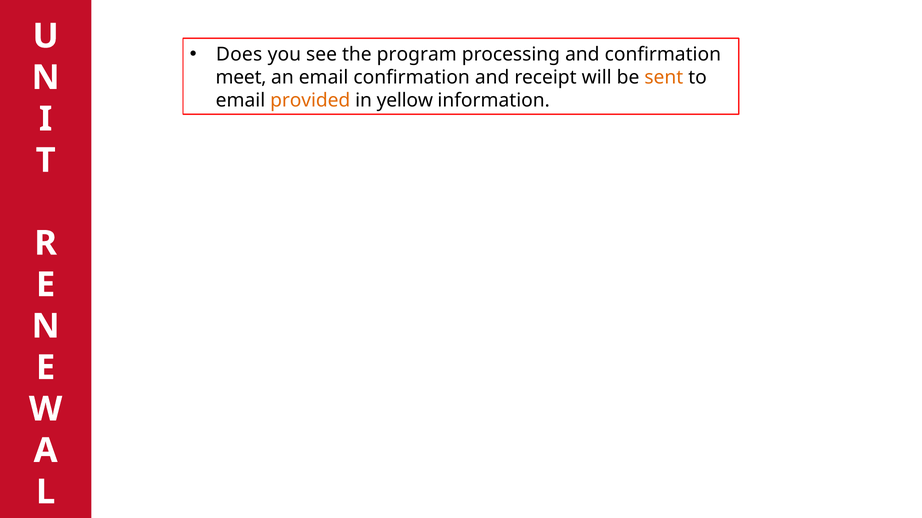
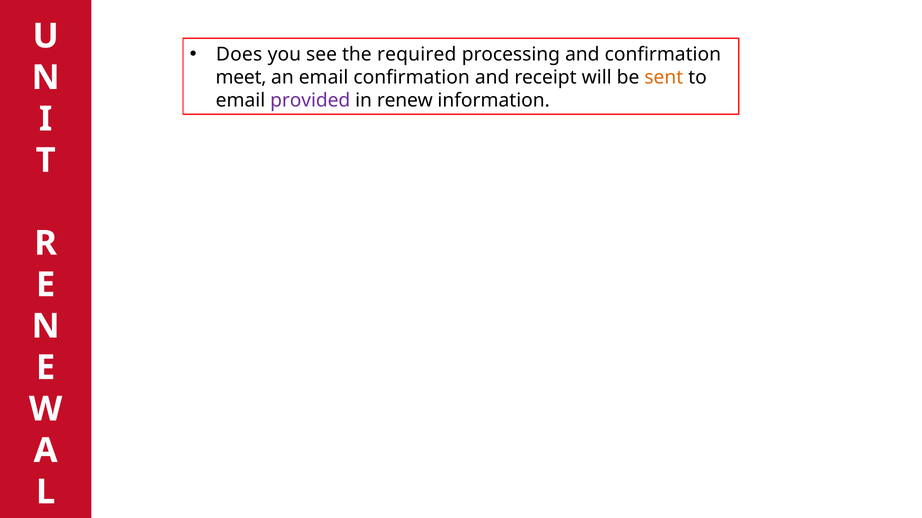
program: program -> required (417, 55)
provided colour: orange -> purple (310, 101)
yellow: yellow -> renew (405, 101)
